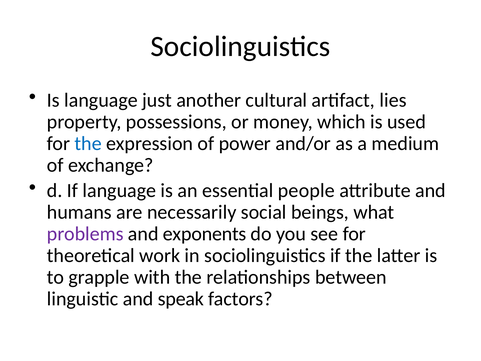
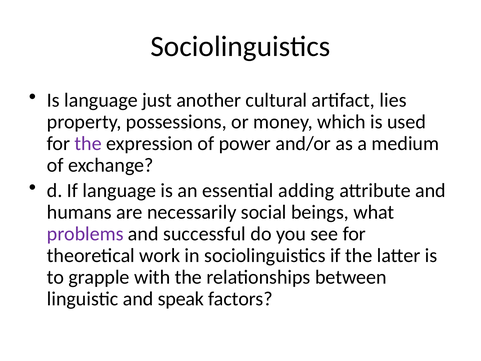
the colour: blue -> purple (88, 143)
people: people -> adding (306, 190)
exponents: exponents -> successful (205, 234)
